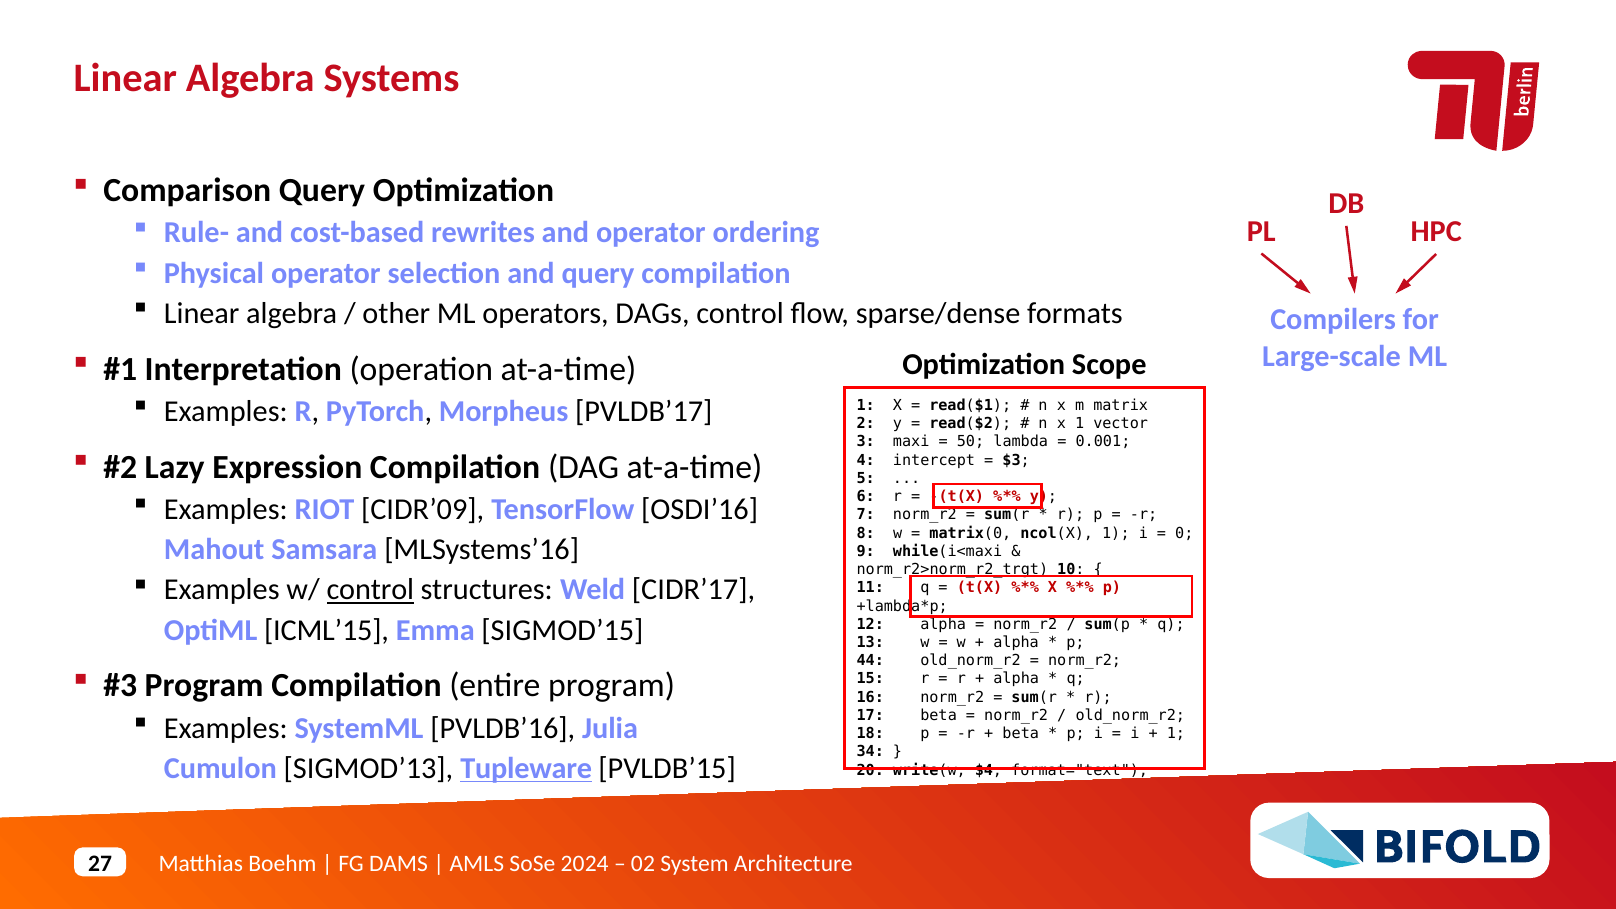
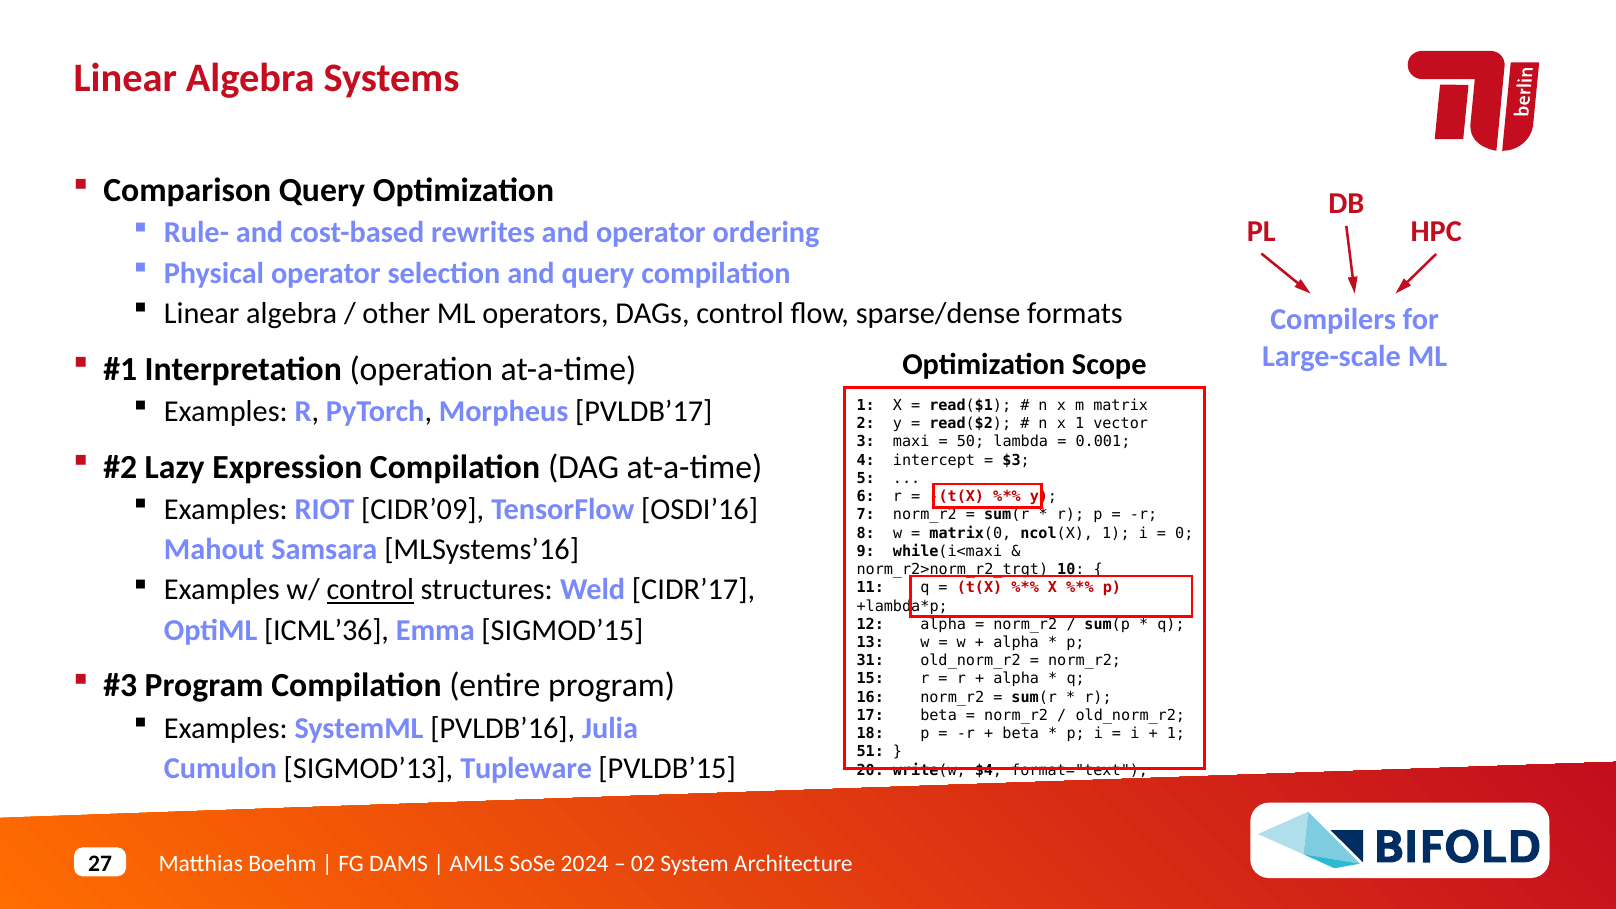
ICML’15: ICML’15 -> ICML’36 (327, 630)
44: 44 -> 31 (870, 661)
34: 34 -> 51 (870, 752)
Tupleware underline: present -> none (526, 768)
